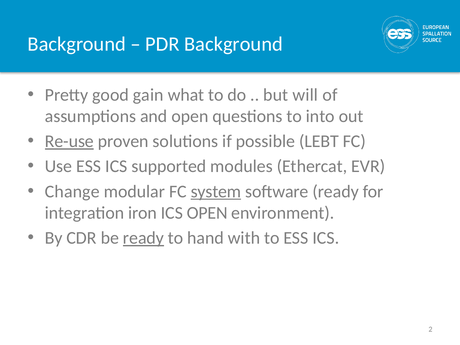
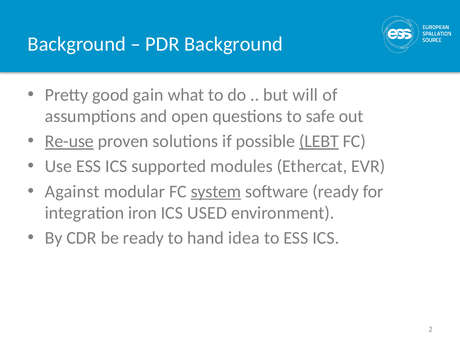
into: into -> safe (320, 116)
LEBT underline: none -> present (319, 141)
Change: Change -> Against (72, 191)
ICS OPEN: OPEN -> USED (207, 213)
ready underline: present -> none (143, 238)
with: with -> idea (244, 238)
